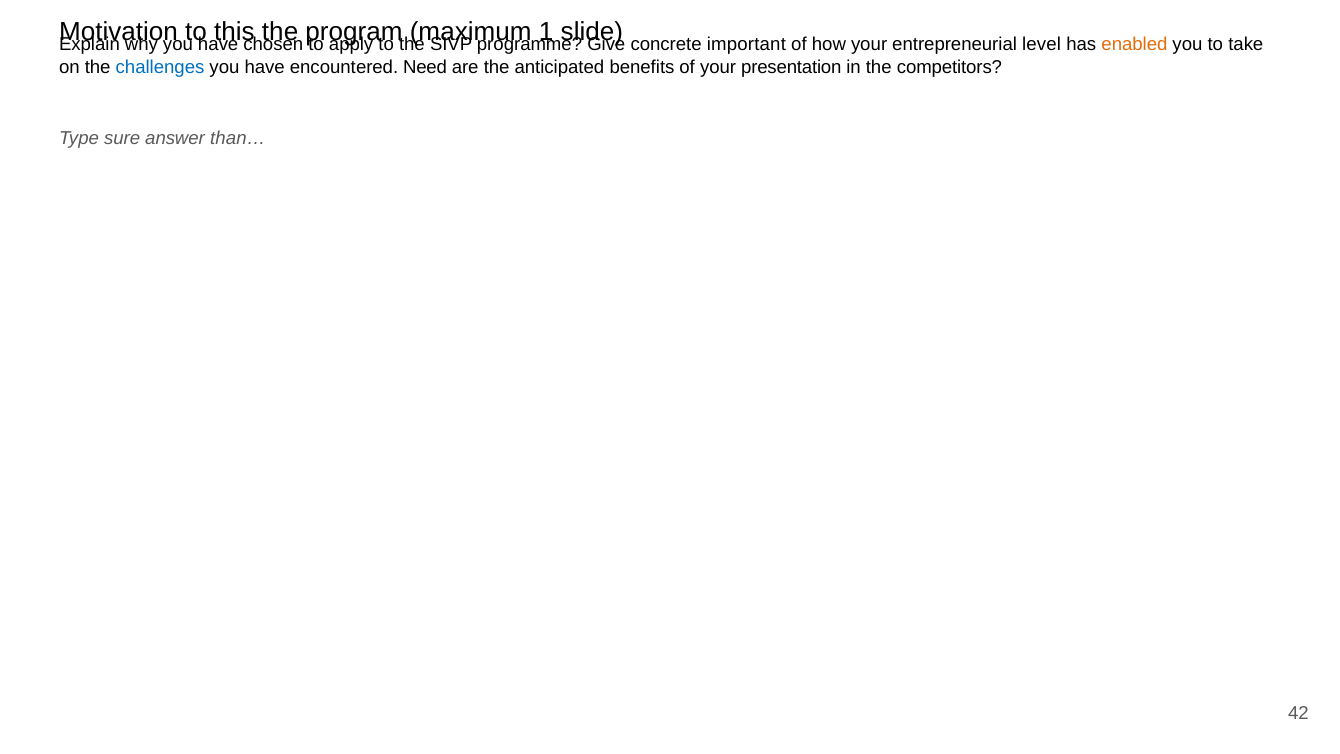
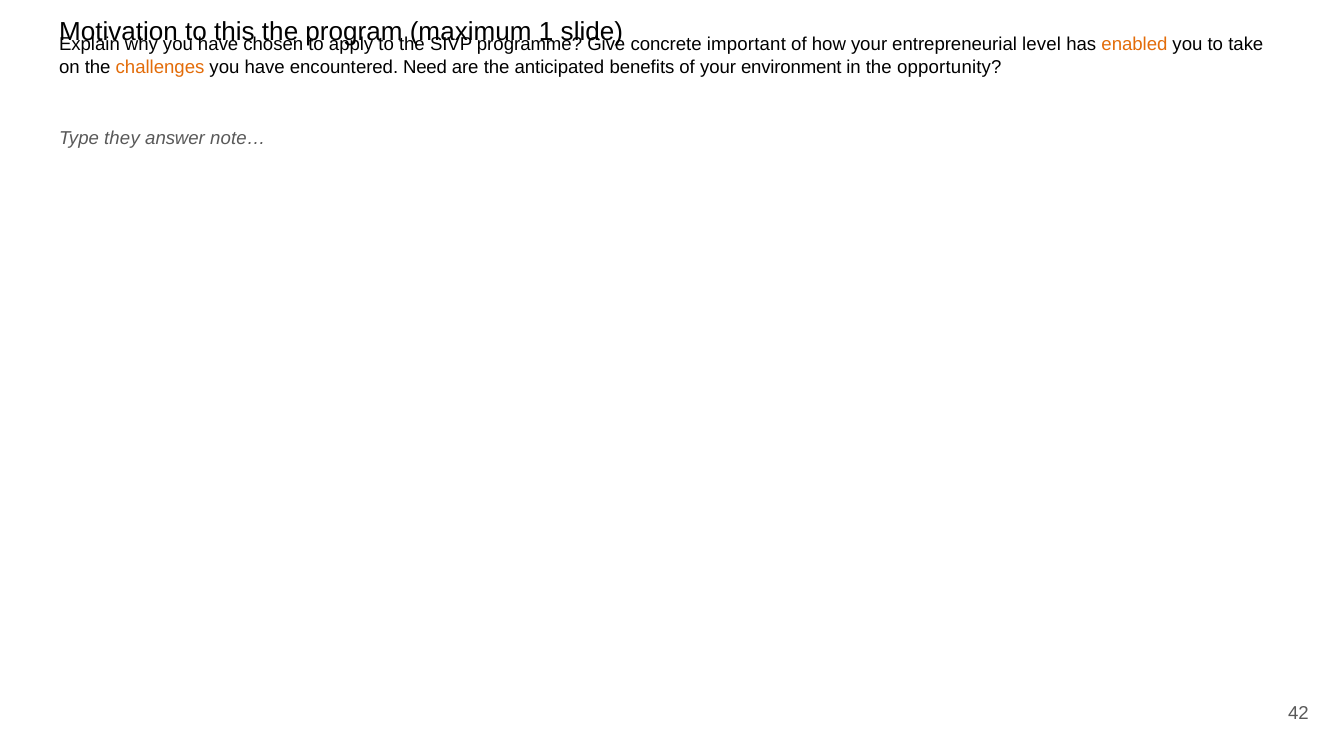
challenges colour: blue -> orange (160, 67)
presentation: presentation -> environment (791, 67)
competitors: competitors -> opportunity (949, 67)
sure: sure -> they (122, 138)
than…: than… -> note… (238, 138)
